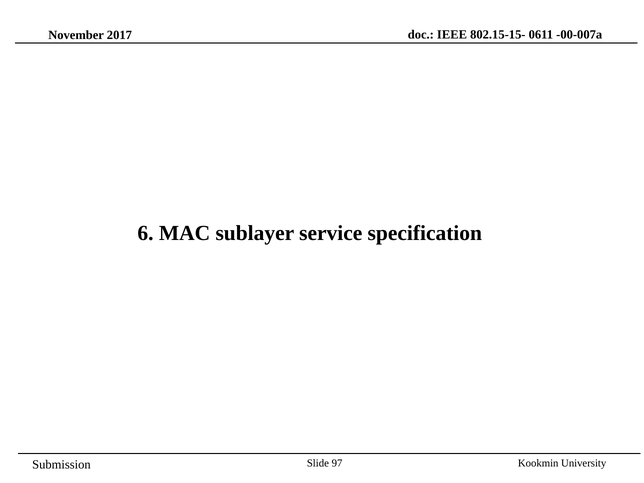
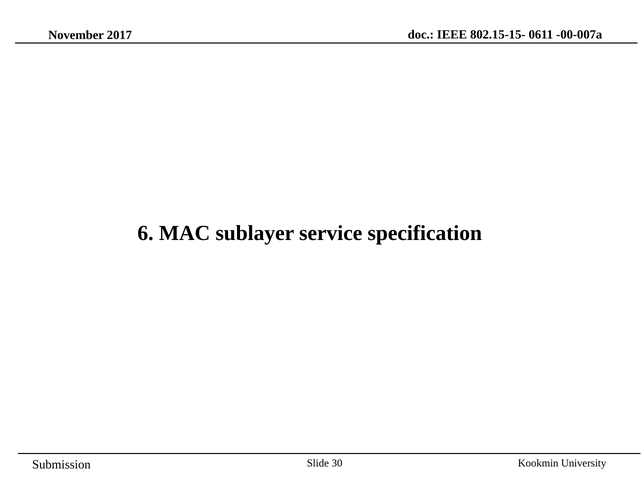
97: 97 -> 30 (337, 463)
